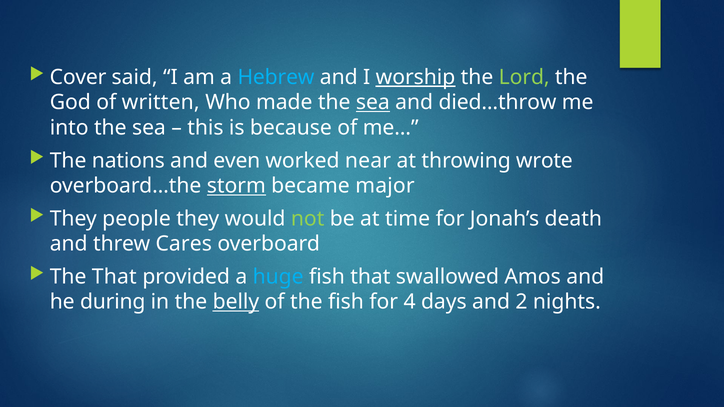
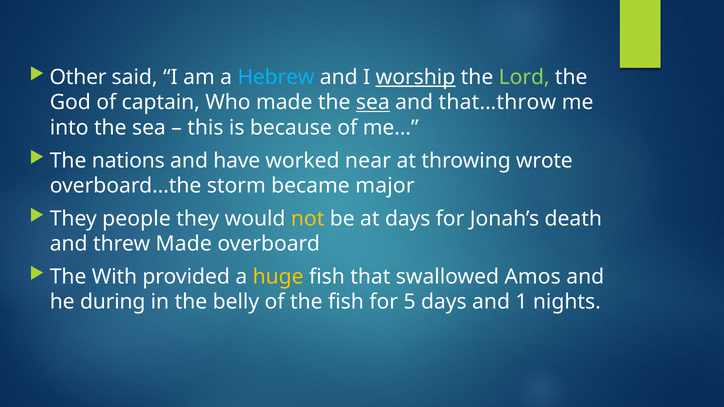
Cover: Cover -> Other (78, 77)
written: written -> captain (161, 103)
died…throw: died…throw -> that…throw (497, 103)
even: even -> have (237, 161)
storm underline: present -> none (236, 186)
not colour: light green -> yellow (308, 219)
at time: time -> days (408, 219)
threw Cares: Cares -> Made (184, 244)
The That: That -> With (114, 277)
huge colour: light blue -> yellow (278, 277)
belly underline: present -> none (236, 302)
4: 4 -> 5 (410, 302)
2: 2 -> 1 (521, 302)
